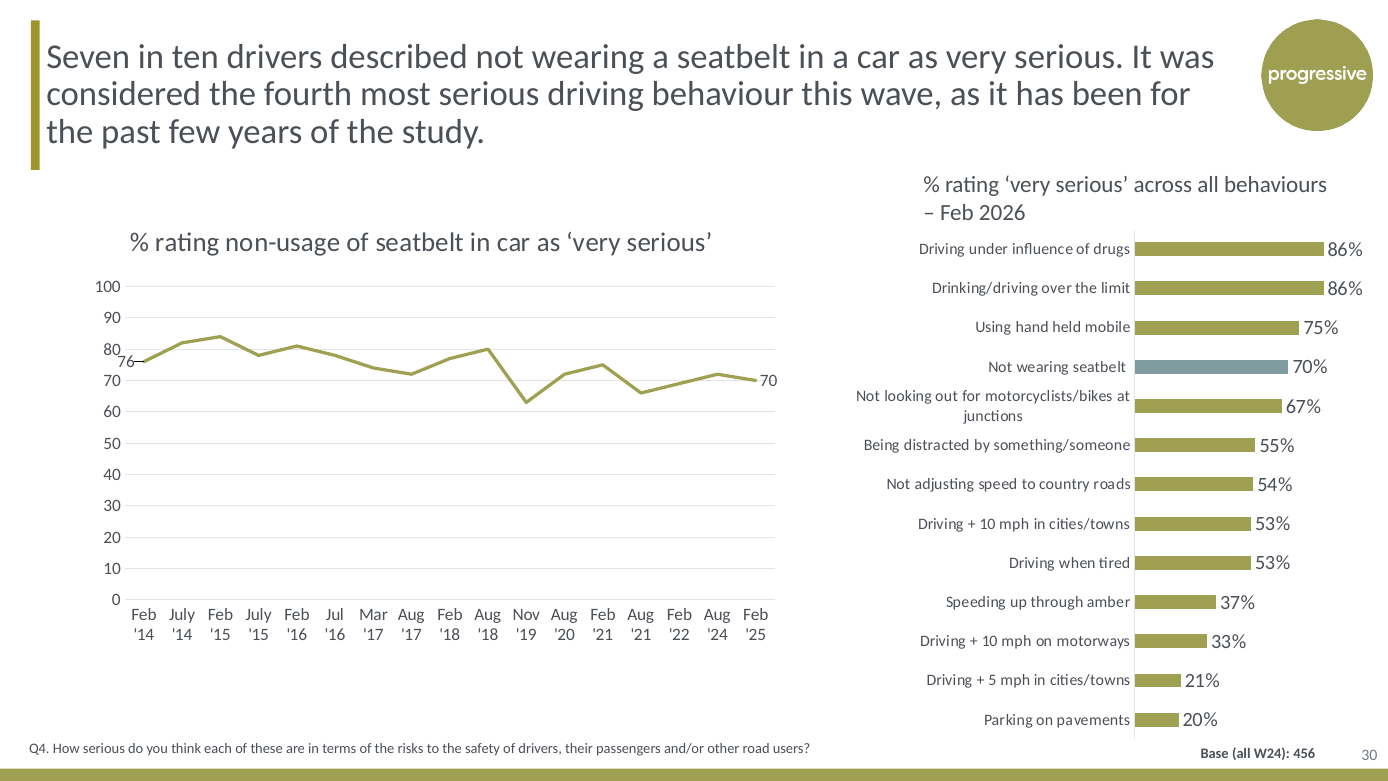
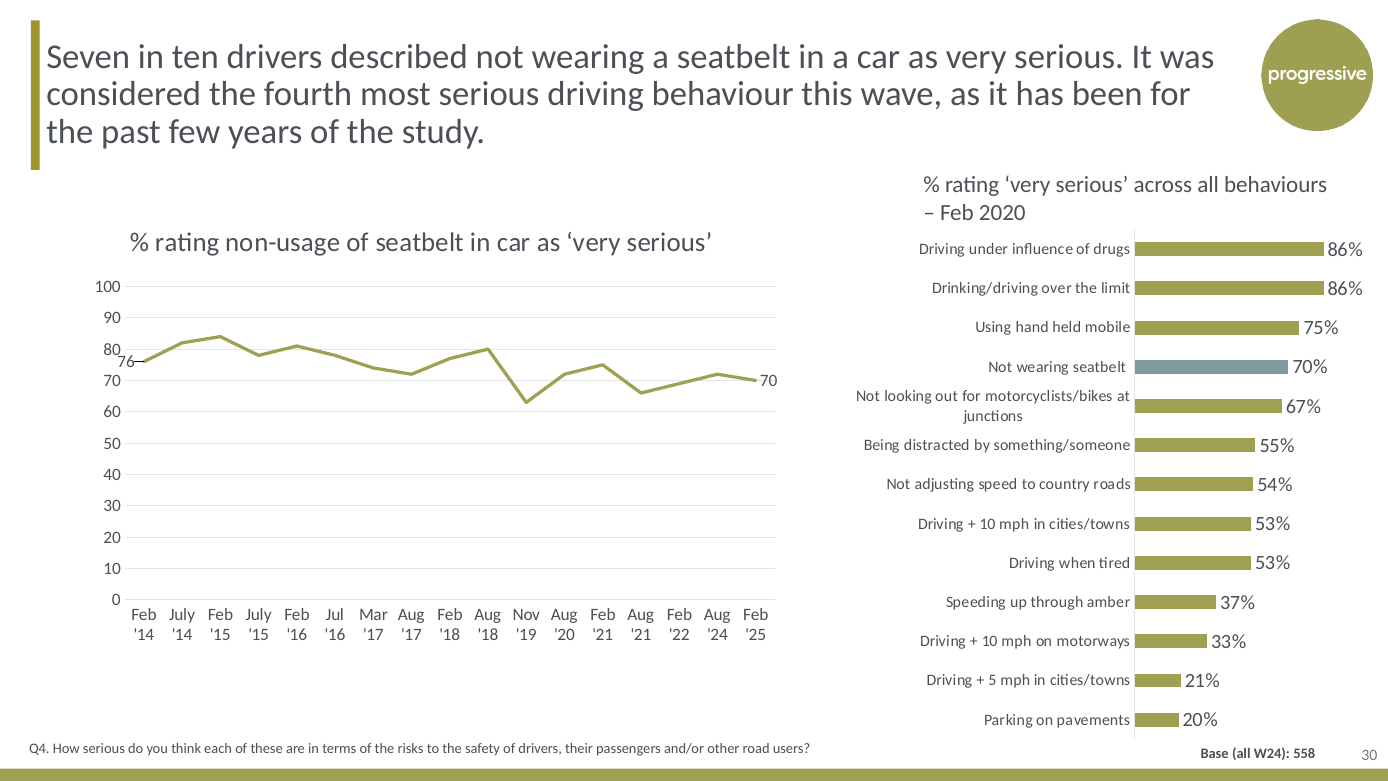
2026: 2026 -> 2020 (1002, 213)
456: 456 -> 558 (1304, 754)
